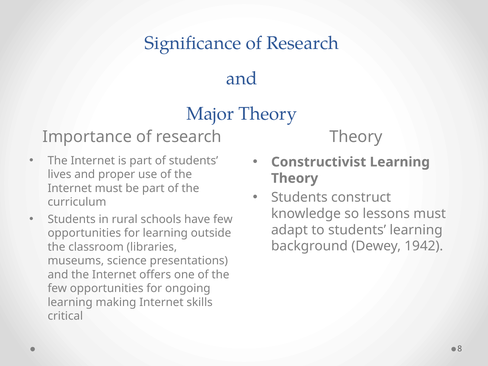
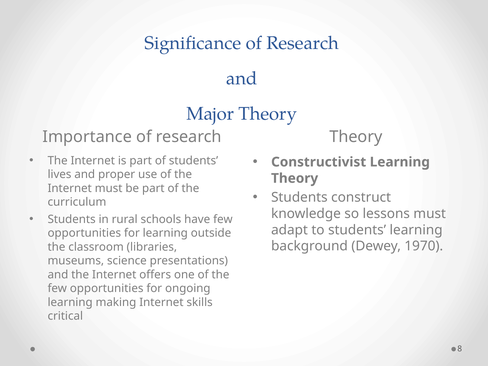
1942: 1942 -> 1970 (424, 246)
